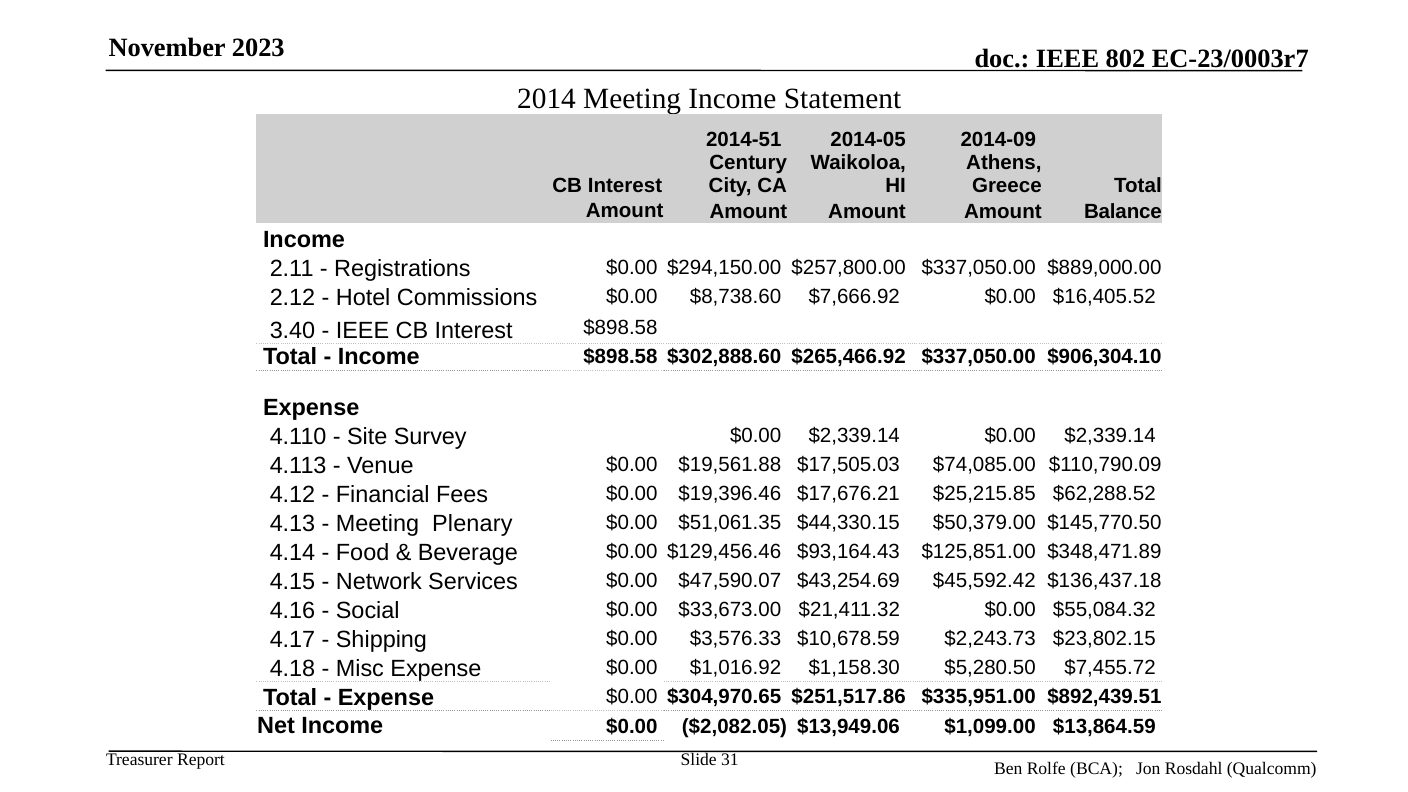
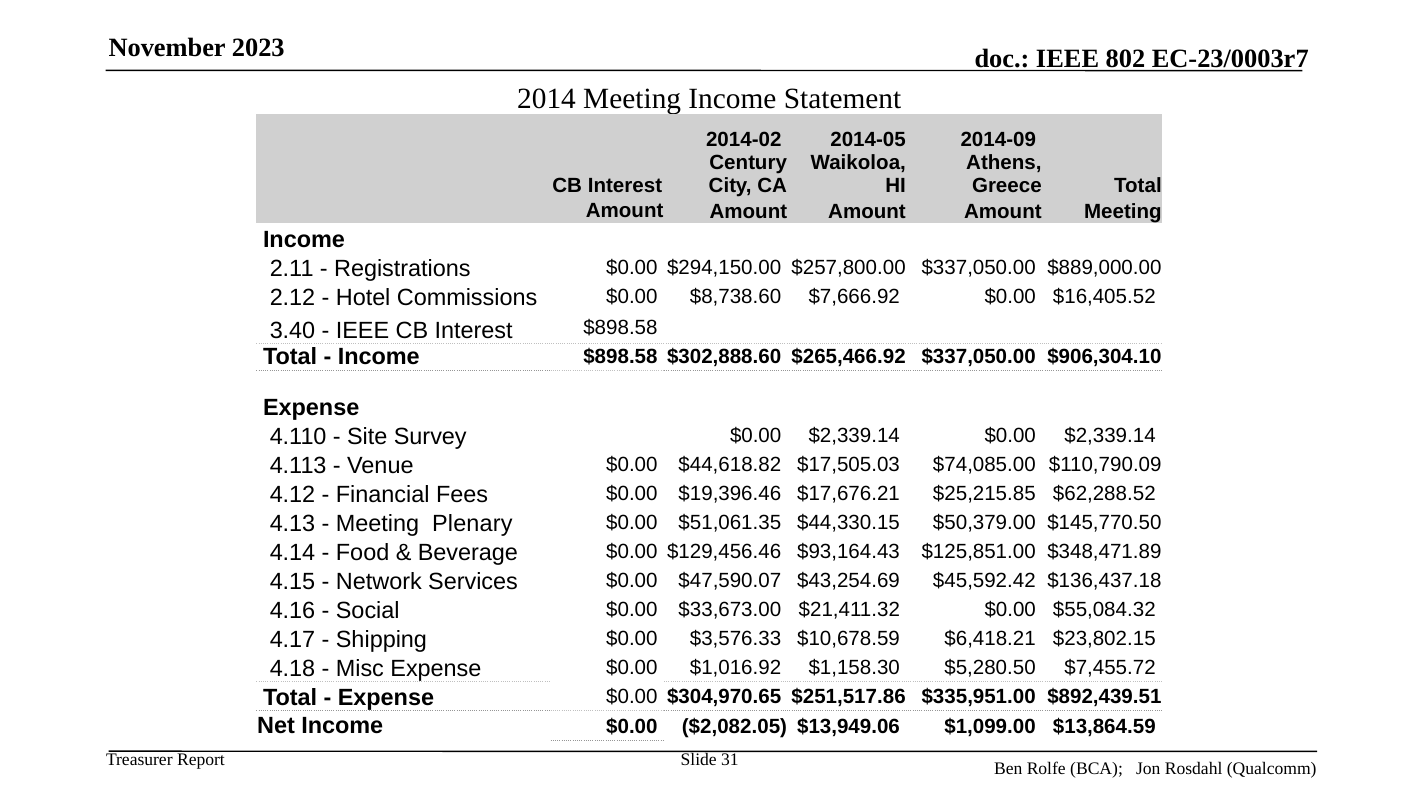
2014-51: 2014-51 -> 2014-02 (744, 139)
Amount Balance: Balance -> Meeting (1123, 212)
$19,561.88: $19,561.88 -> $44,618.82 (730, 464)
$2,243.73: $2,243.73 -> $6,418.21 (990, 638)
